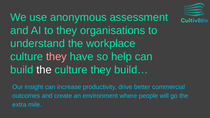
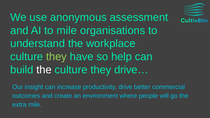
to they: they -> mile (67, 30)
they colour: pink -> light green (56, 57)
build…: build… -> drive… (131, 70)
